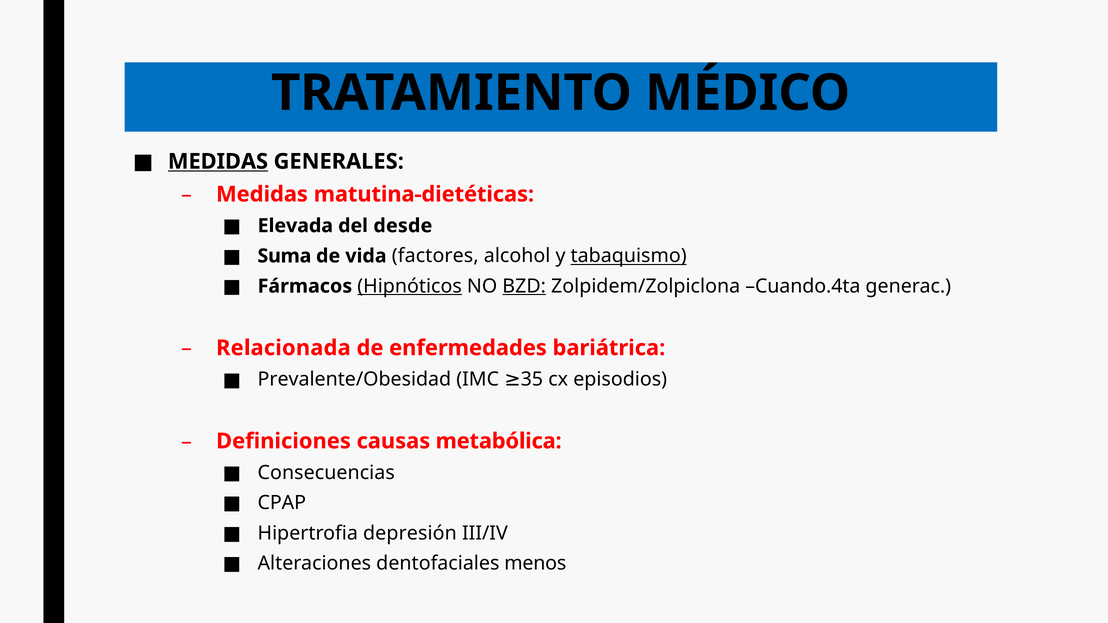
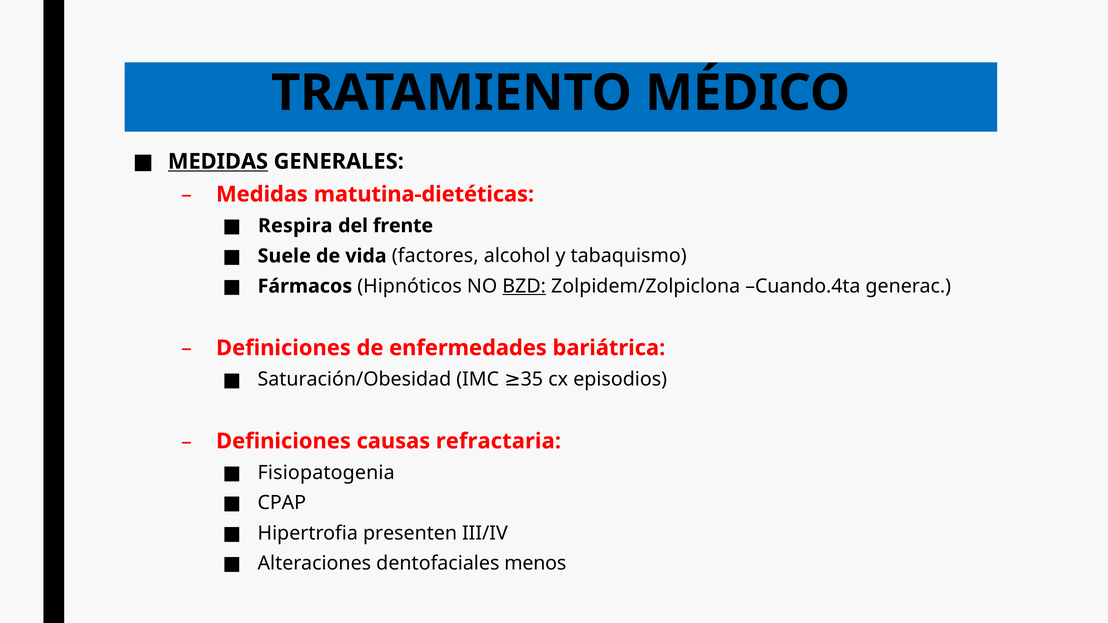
Elevada: Elevada -> Respira (295, 226)
desde: desde -> frente (403, 226)
Suma: Suma -> Suele (284, 256)
tabaquismo underline: present -> none (629, 256)
Hipnóticos underline: present -> none (410, 286)
Relacionada: Relacionada -> Definiciones (283, 348)
Prevalente/Obesidad: Prevalente/Obesidad -> Saturación/Obesidad (354, 380)
metabólica: metabólica -> refractaria (498, 441)
Consecuencias: Consecuencias -> Fisiopatogenia (326, 473)
depresión: depresión -> presenten (410, 533)
